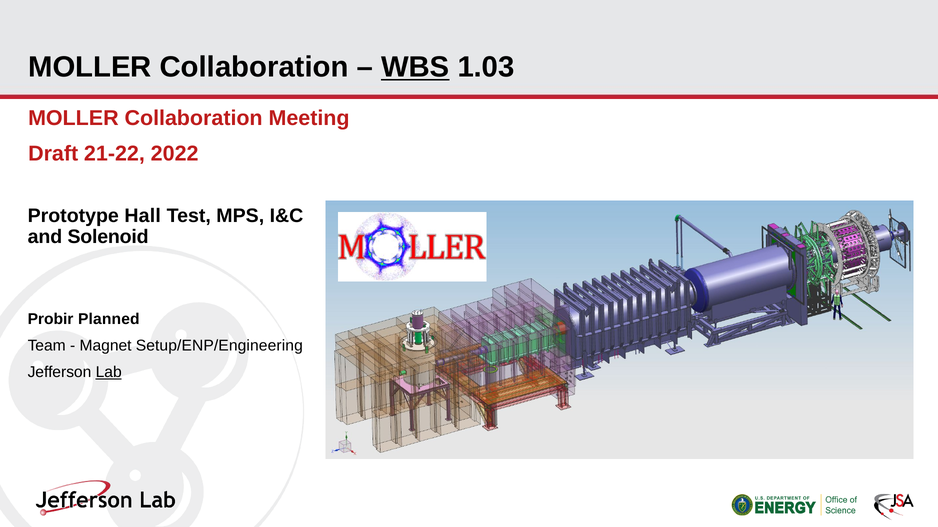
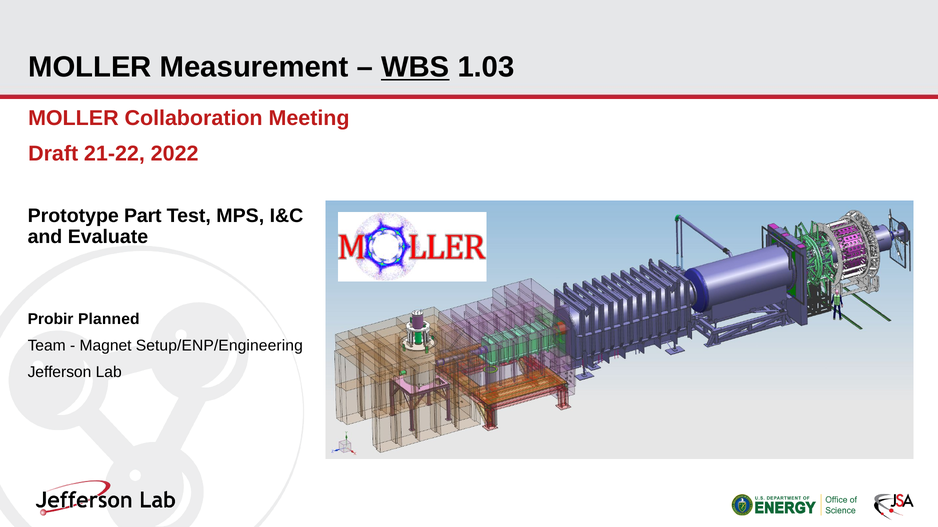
Collaboration: Collaboration -> Measurement (254, 67)
Hall: Hall -> Part (143, 216)
Solenoid: Solenoid -> Evaluate (108, 237)
Lab underline: present -> none (109, 373)
